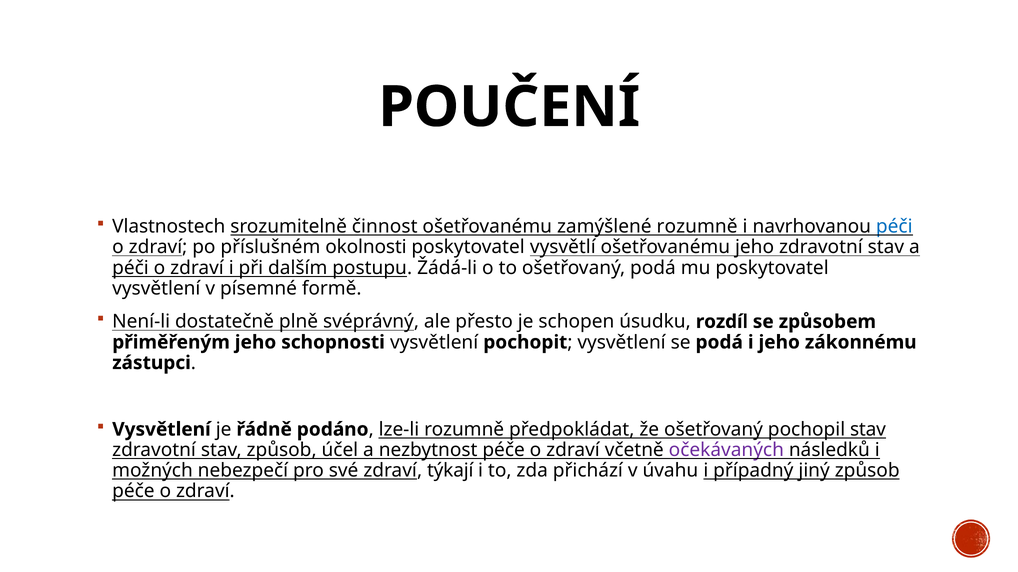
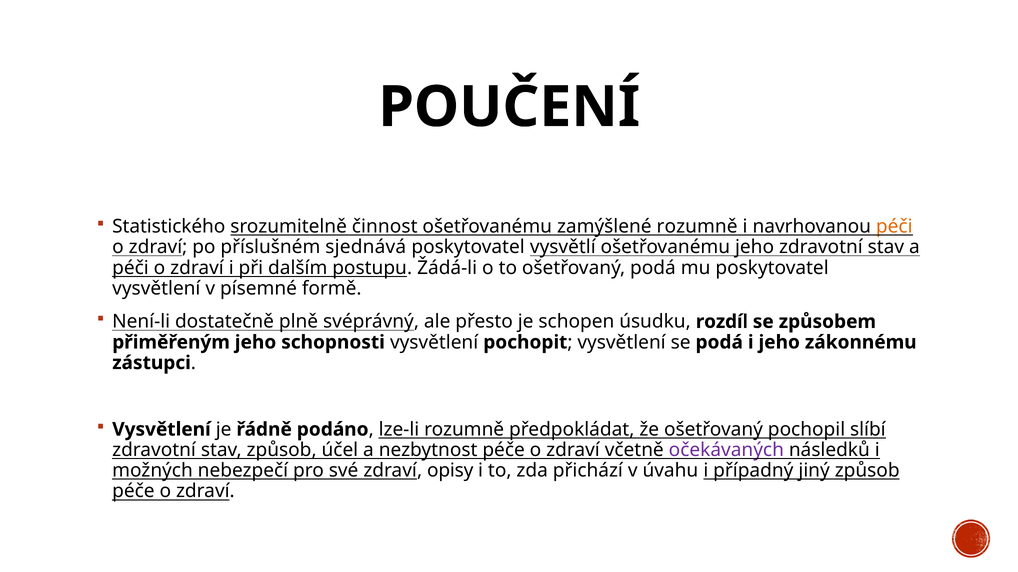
Vlastnostech: Vlastnostech -> Statistického (169, 227)
péči colour: blue -> orange (894, 227)
okolnosti: okolnosti -> sjednává (366, 247)
pochopil stav: stav -> slíbí (868, 430)
týkají: týkají -> opisy (450, 471)
